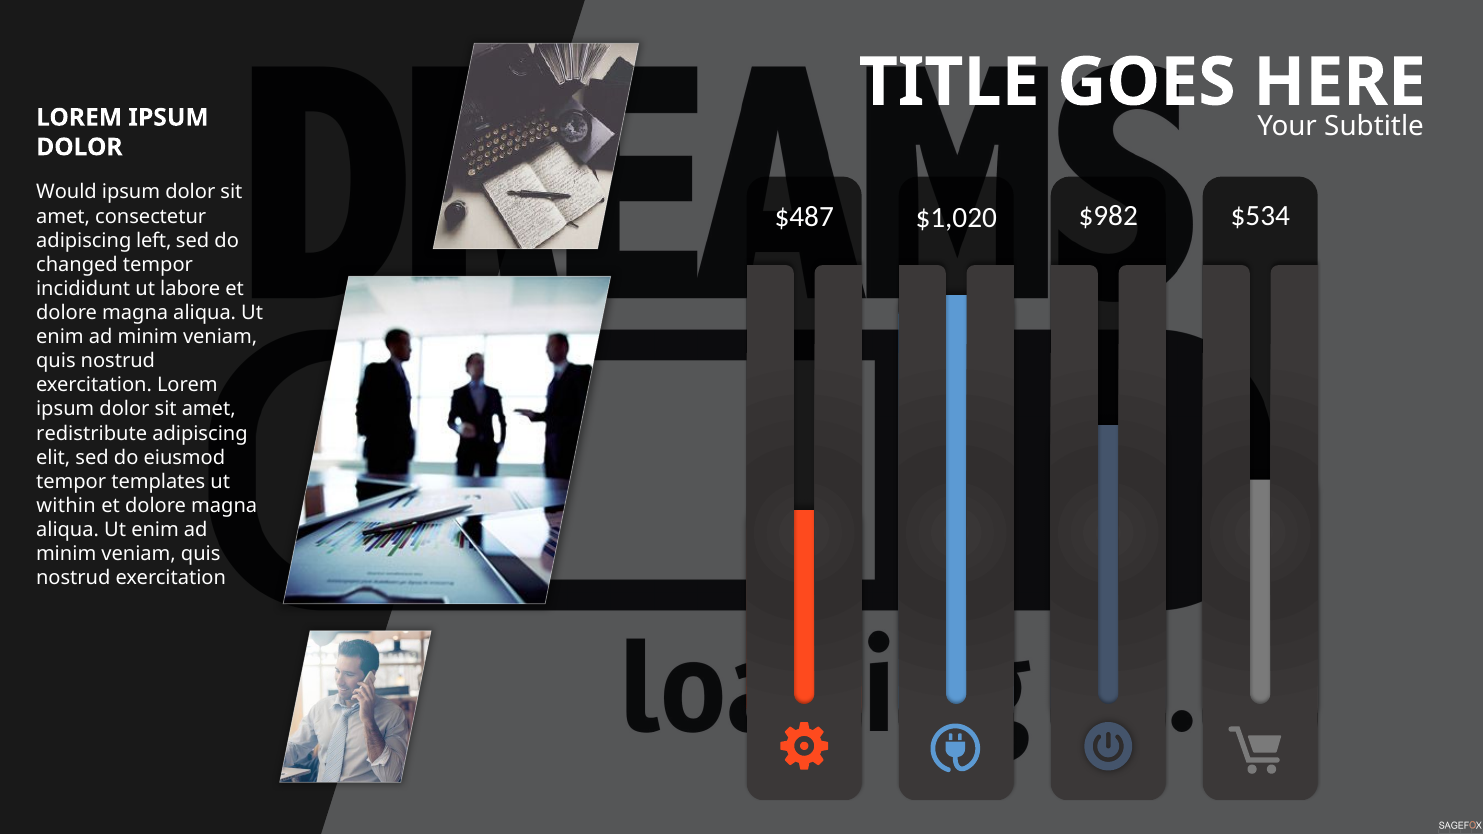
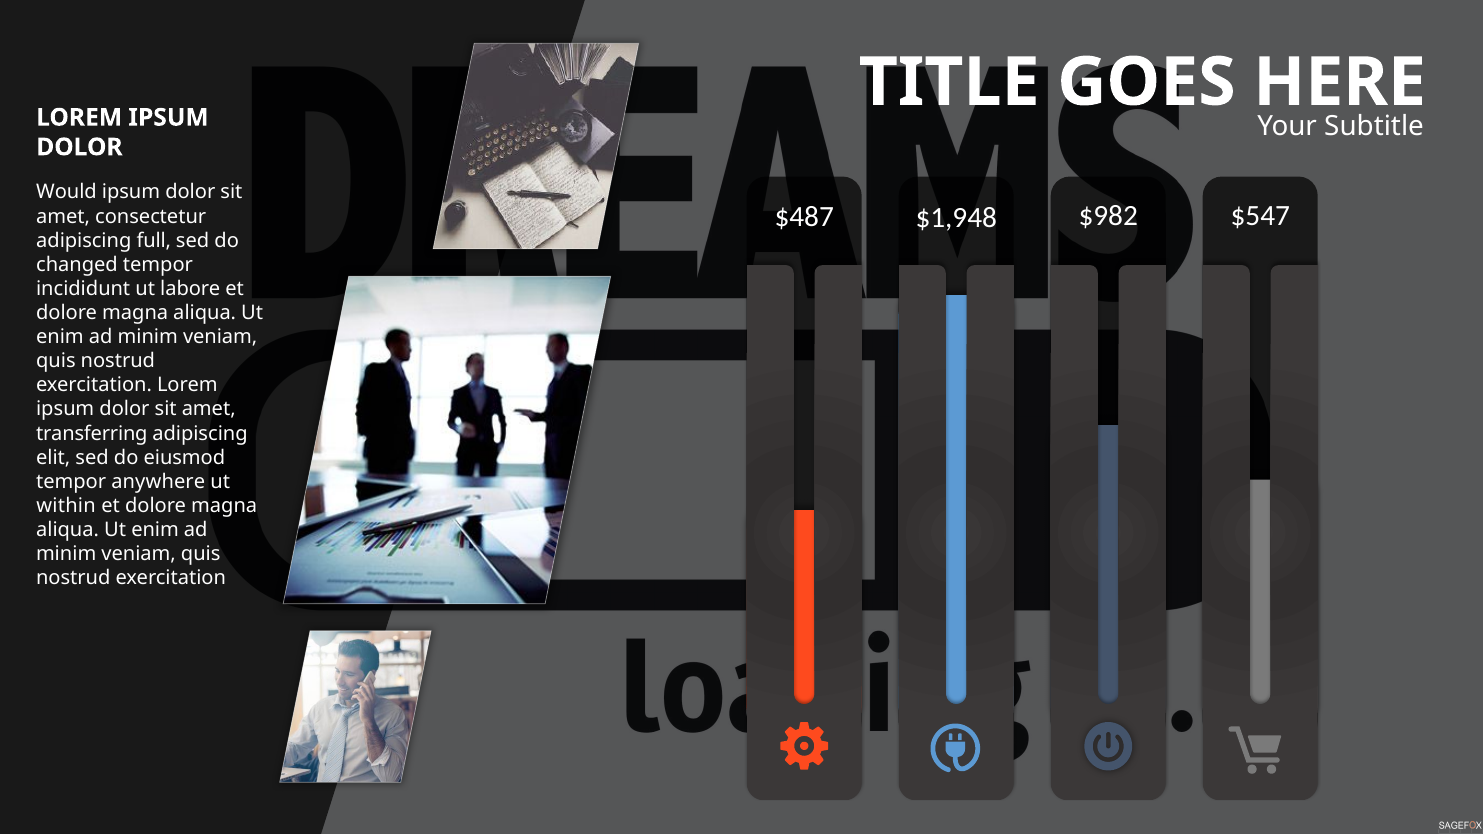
$1,020: $1,020 -> $1,948 (956, 218)
$534: $534 -> $547 (1260, 215)
left: left -> full (154, 241)
redistribute: redistribute -> transferring (92, 434)
templates: templates -> anywhere (158, 482)
